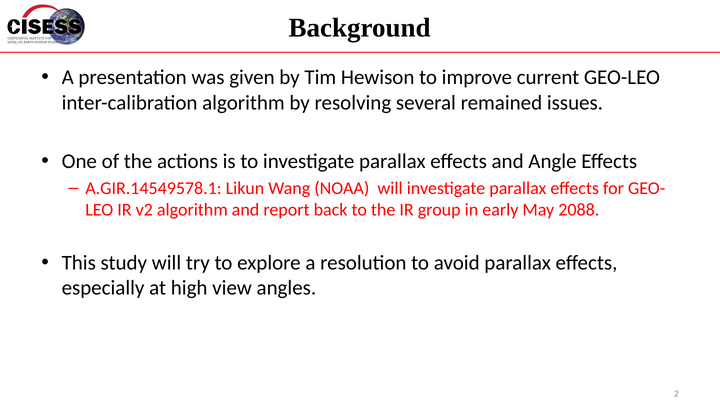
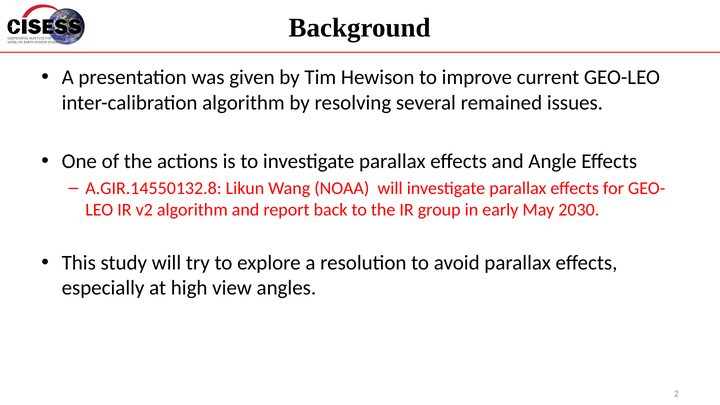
A.GIR.14549578.1: A.GIR.14549578.1 -> A.GIR.14550132.8 (153, 188)
2088: 2088 -> 2030 (579, 210)
